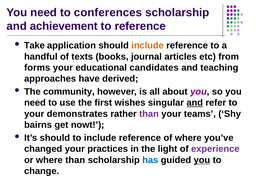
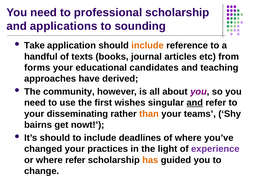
conferences: conferences -> professional (108, 13)
achievement: achievement -> applications (64, 26)
to reference: reference -> sounding (140, 26)
demonstrates: demonstrates -> disseminating (77, 114)
than colour: purple -> orange (149, 114)
to include reference: reference -> deadlines (140, 138)
where than: than -> refer (75, 160)
has colour: blue -> orange (150, 160)
you underline: present -> none (202, 160)
